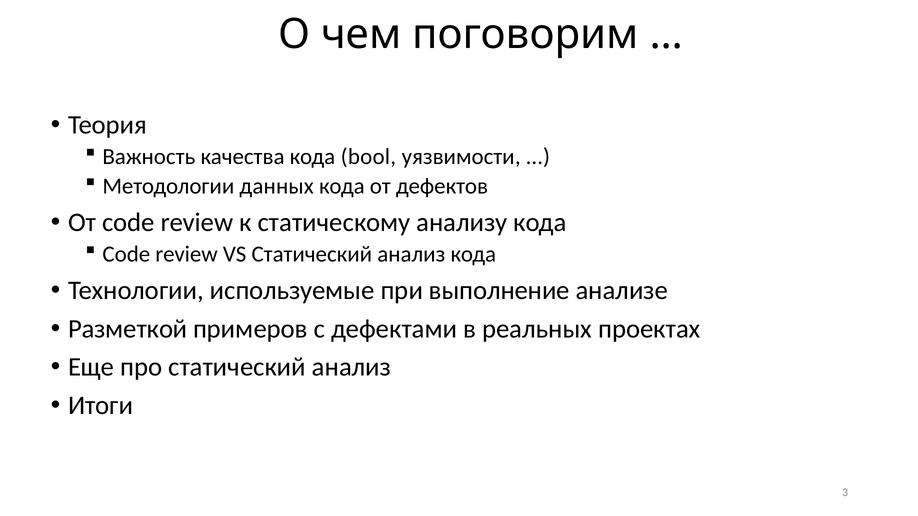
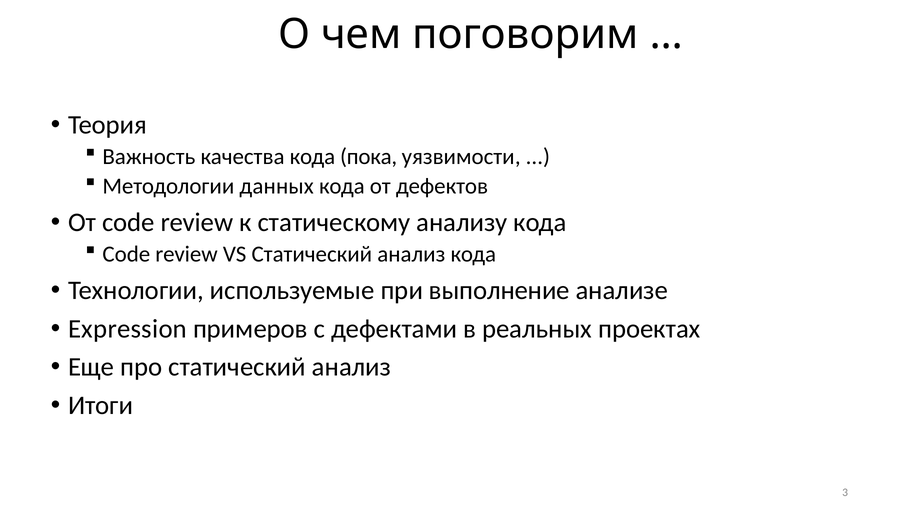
bool: bool -> пока (369, 157)
Разметкой: Разметкой -> Expression (128, 329)
